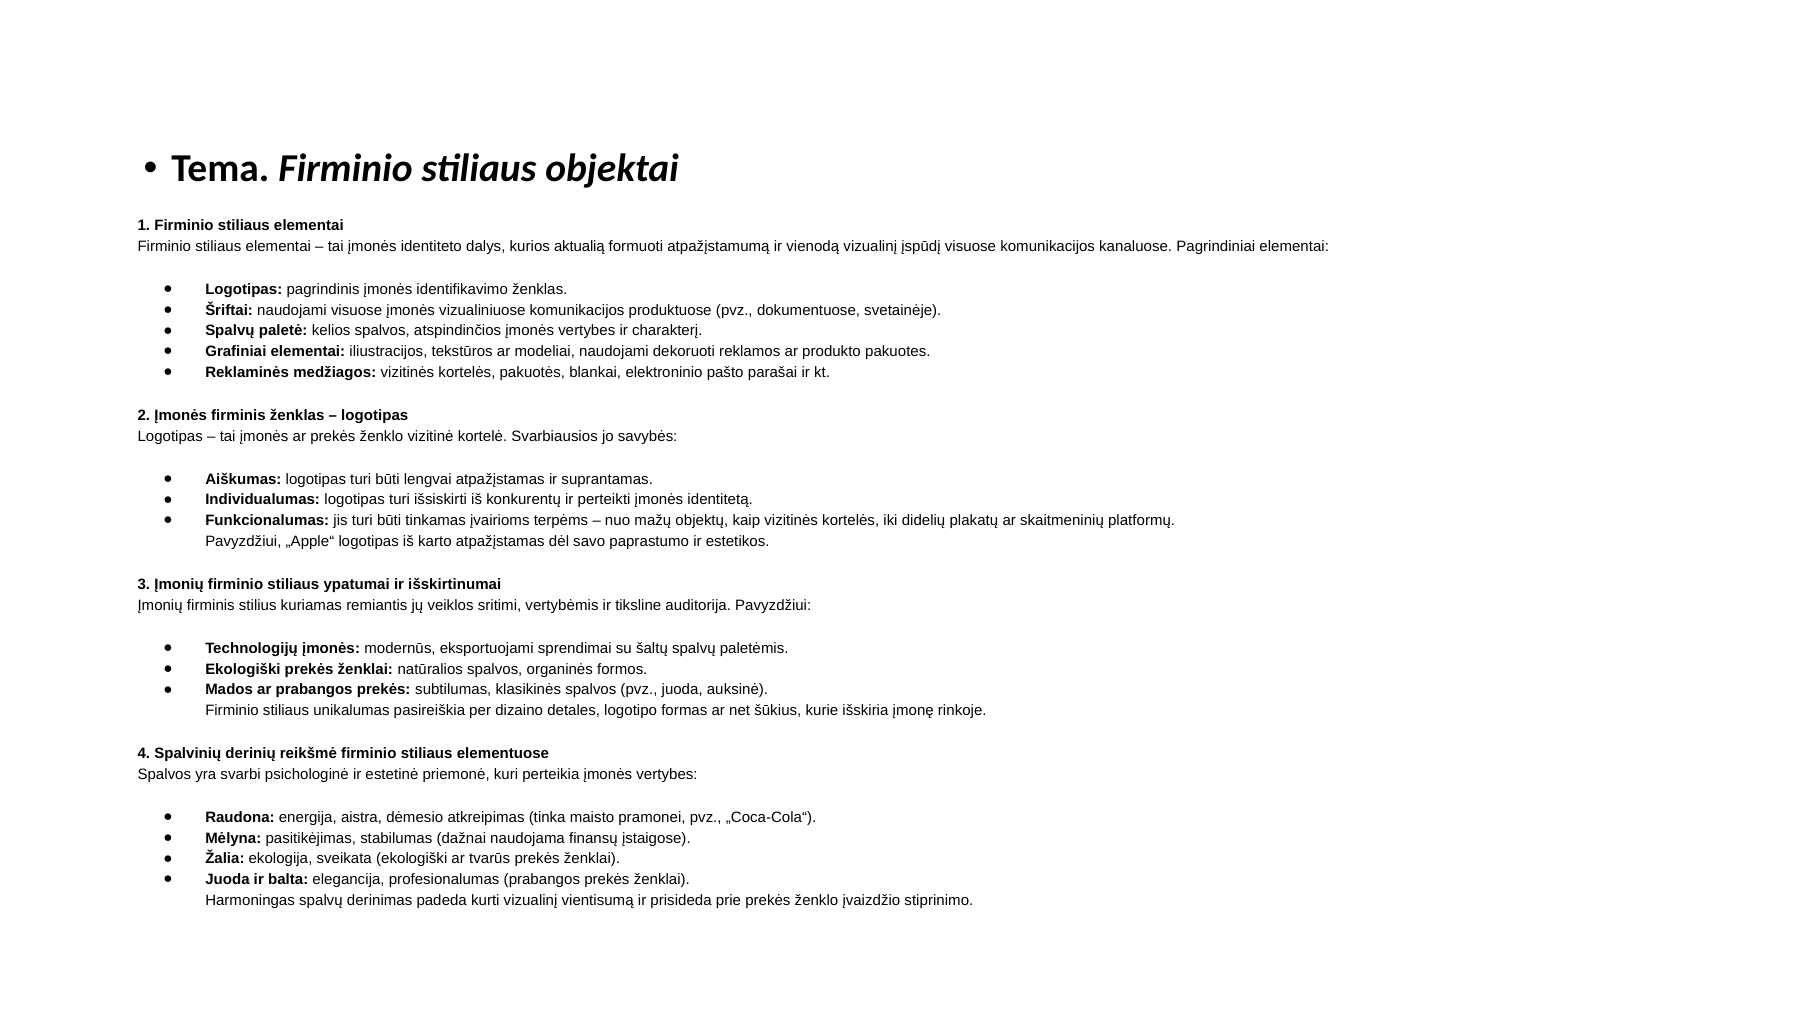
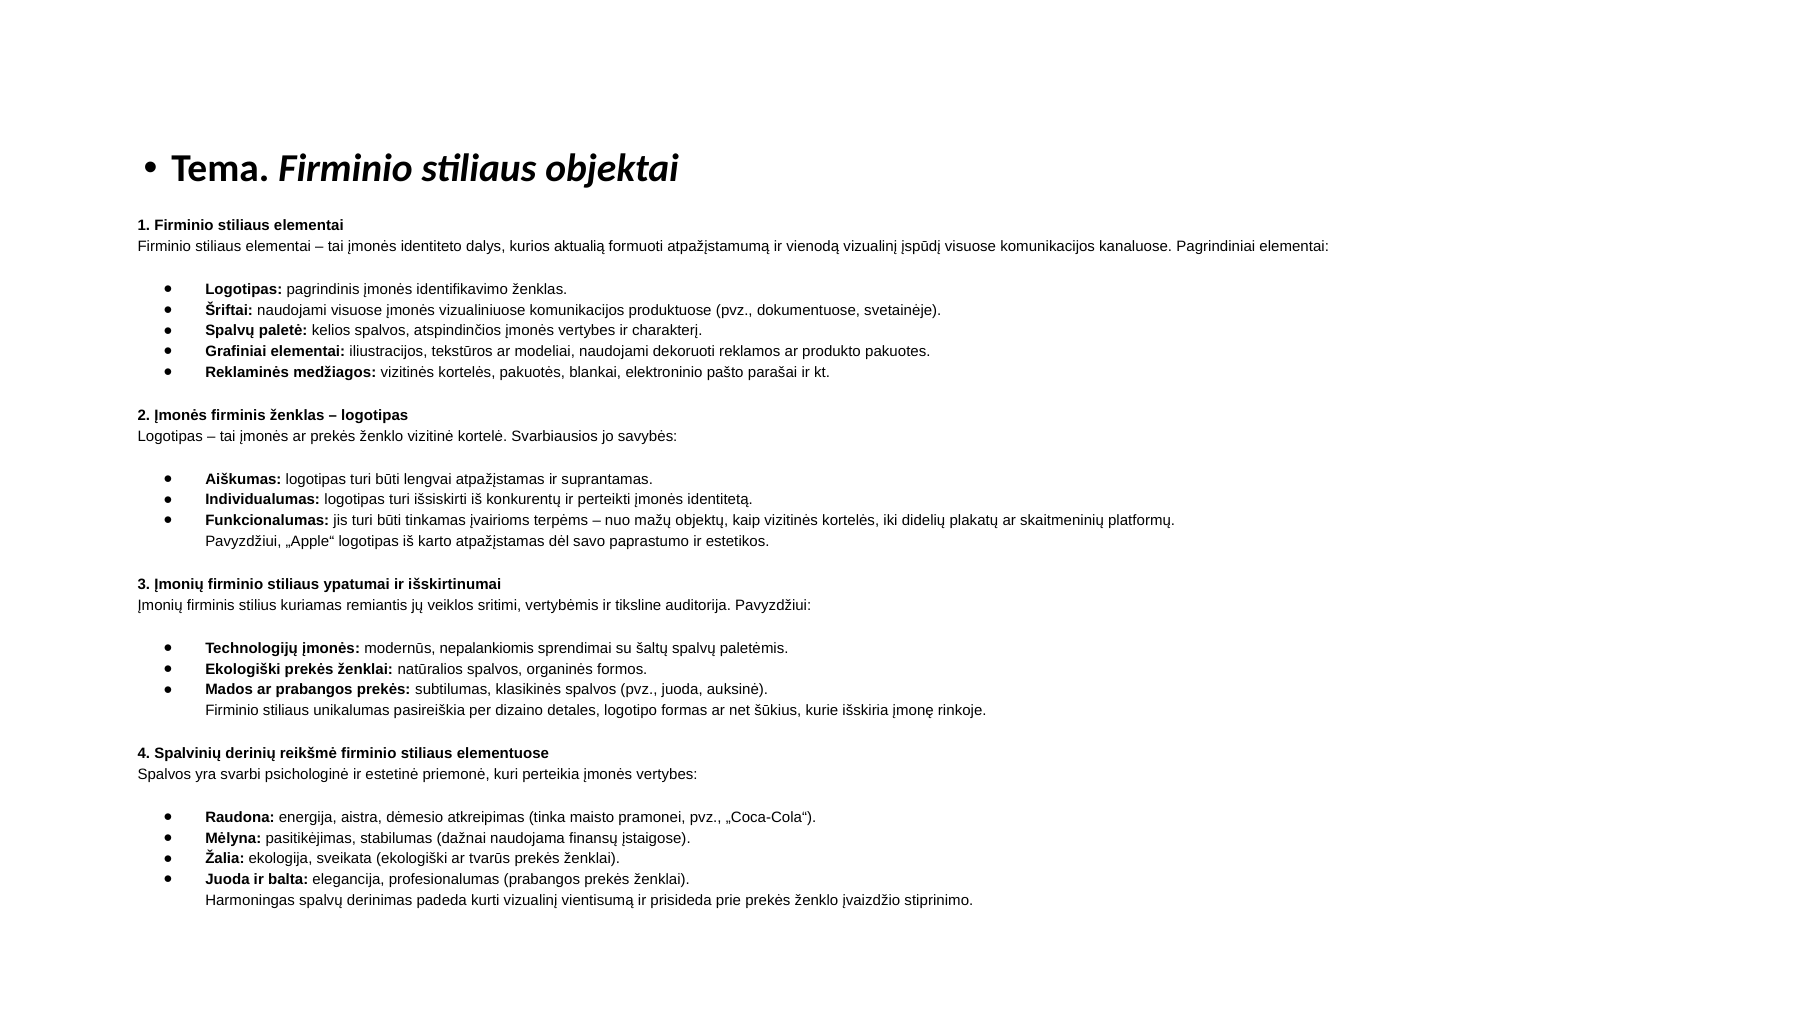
eksportuojami: eksportuojami -> nepalankiomis (487, 649)
